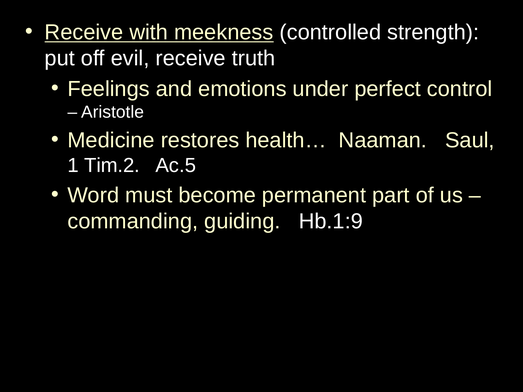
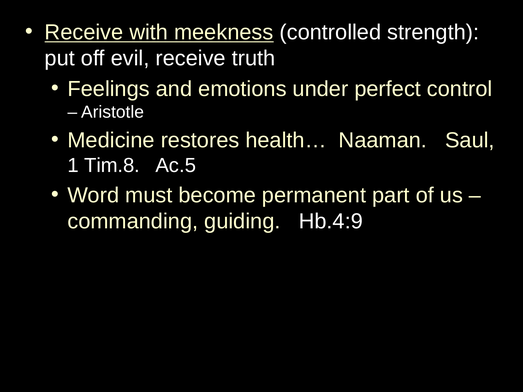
Tim.2: Tim.2 -> Tim.8 (112, 166)
Hb.1:9: Hb.1:9 -> Hb.4:9 (331, 221)
